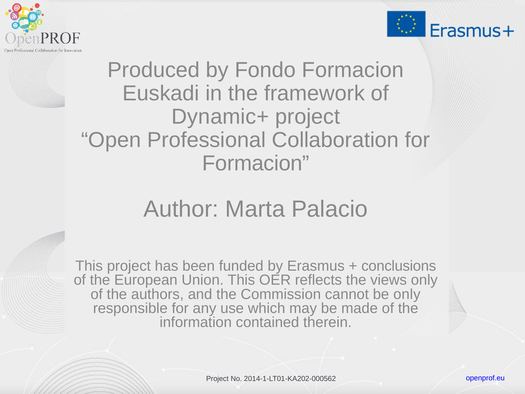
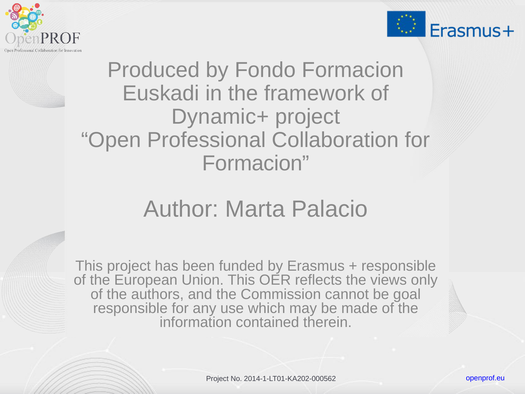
conclusions: conclusions -> responsible (399, 266)
be only: only -> goal (407, 294)
